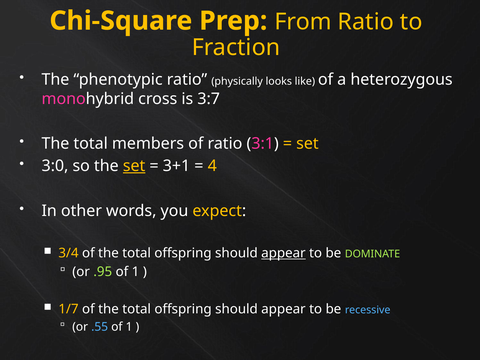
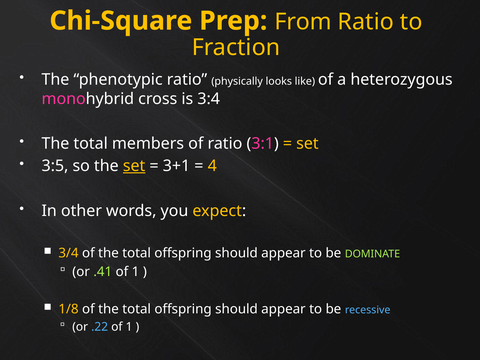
3:7: 3:7 -> 3:4 (209, 99)
3:0: 3:0 -> 3:5 (55, 166)
appear underline: present -> none (283, 253)
.95: .95 -> .41 (103, 272)
1/7: 1/7 -> 1/8 (68, 309)
.55: .55 -> .22 (100, 327)
